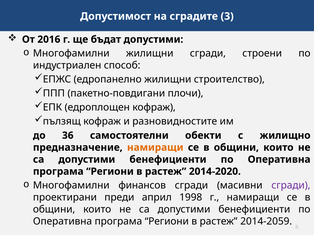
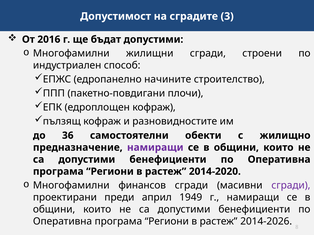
едропанелно жилищни: жилищни -> начините (168, 80)
намиращи colour: orange -> purple (155, 148)
1998: 1998 -> 1949 (191, 198)
2014-2059: 2014-2059 -> 2014-2026 (266, 222)
